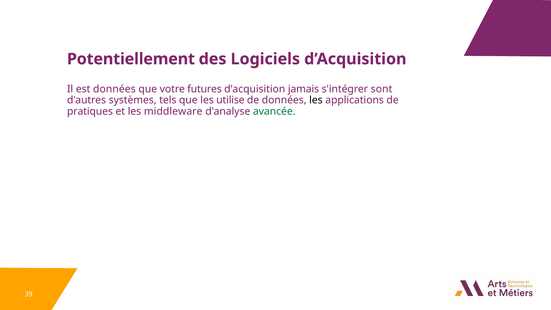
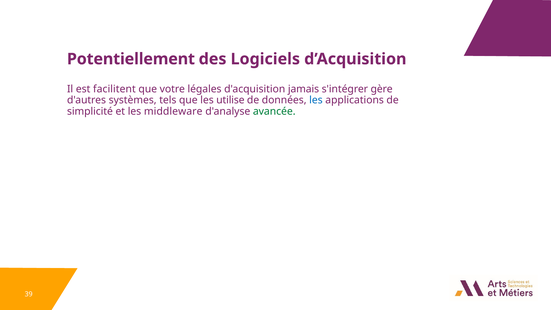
est données: données -> facilitent (114, 89)
futures: futures -> légales (205, 89)
sont: sont -> gère (382, 89)
les colour: black -> blue (316, 100)
pratiques: pratiques -> simplicité (90, 111)
